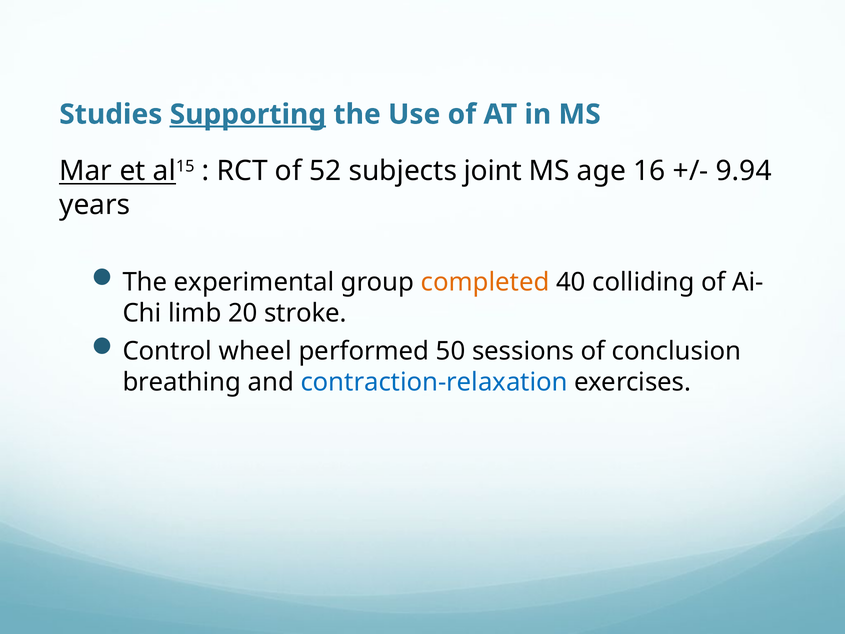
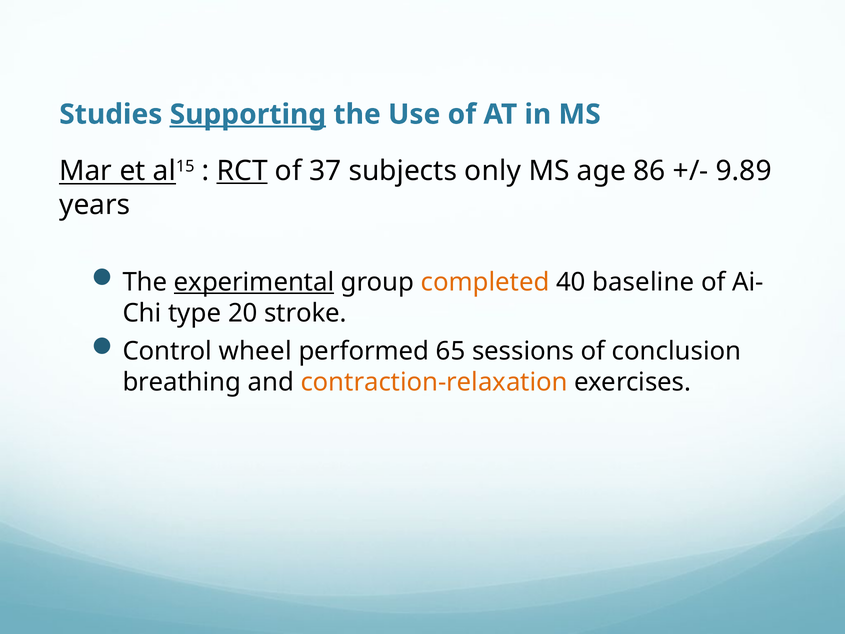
RCT underline: none -> present (242, 171)
52: 52 -> 37 (325, 171)
joint: joint -> only (493, 171)
16: 16 -> 86 (649, 171)
9.94: 9.94 -> 9.89 (744, 171)
experimental underline: none -> present (254, 282)
colliding: colliding -> baseline (643, 282)
limb: limb -> type (195, 313)
50: 50 -> 65 (451, 351)
contraction-relaxation colour: blue -> orange (434, 382)
